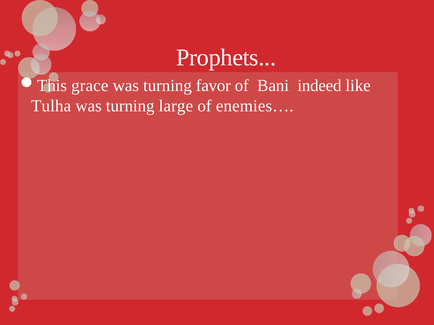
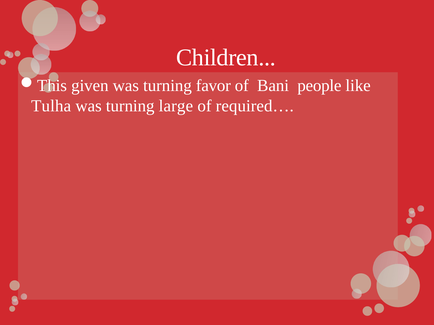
Prophets: Prophets -> Children (226, 58)
grace: grace -> given (90, 86)
indeed: indeed -> people (319, 86)
enemies…: enemies… -> required… (255, 106)
